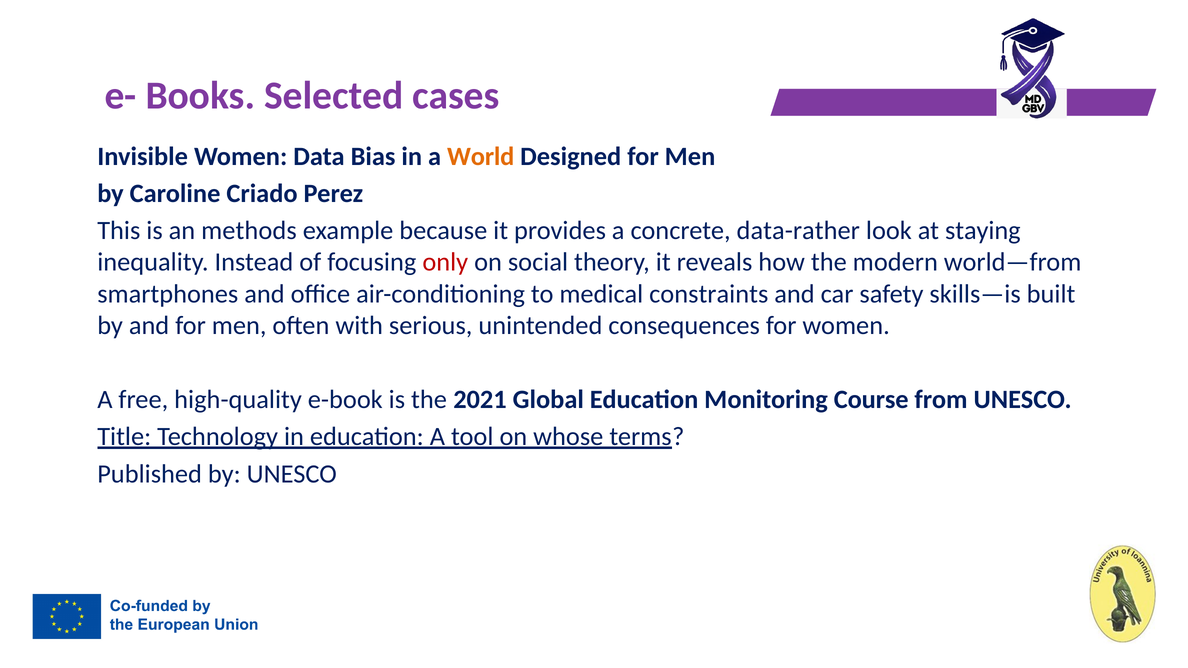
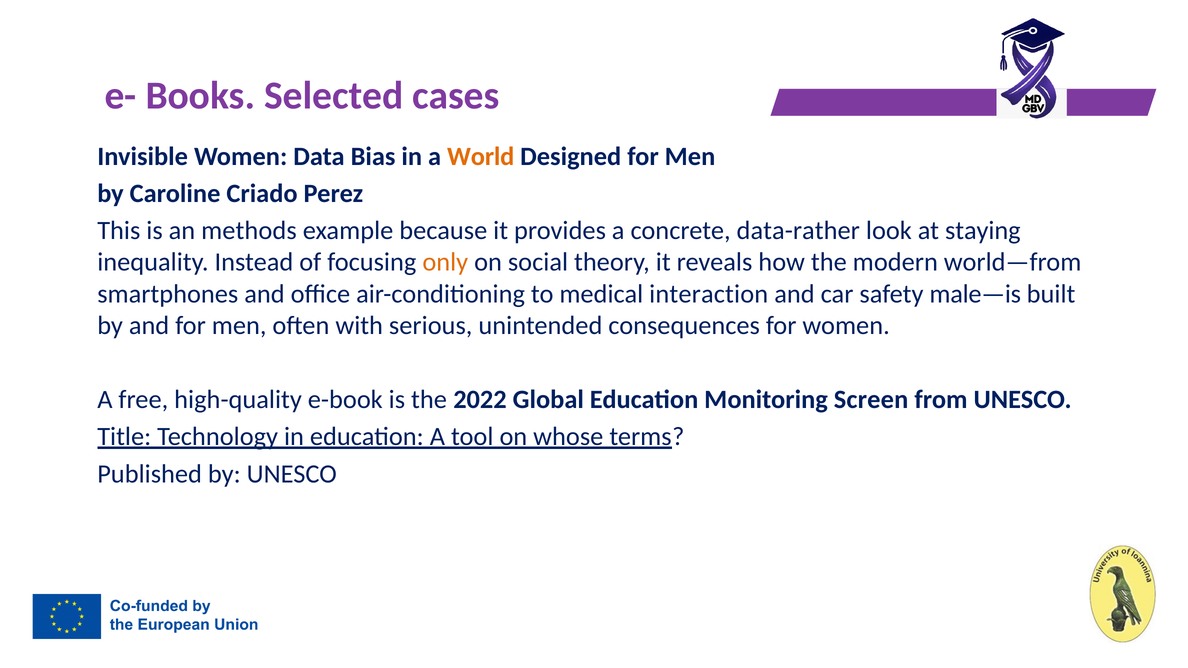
only colour: red -> orange (445, 262)
constraints: constraints -> interaction (709, 294)
skills—is: skills—is -> male—is (975, 294)
2021: 2021 -> 2022 (480, 400)
Course: Course -> Screen (871, 400)
